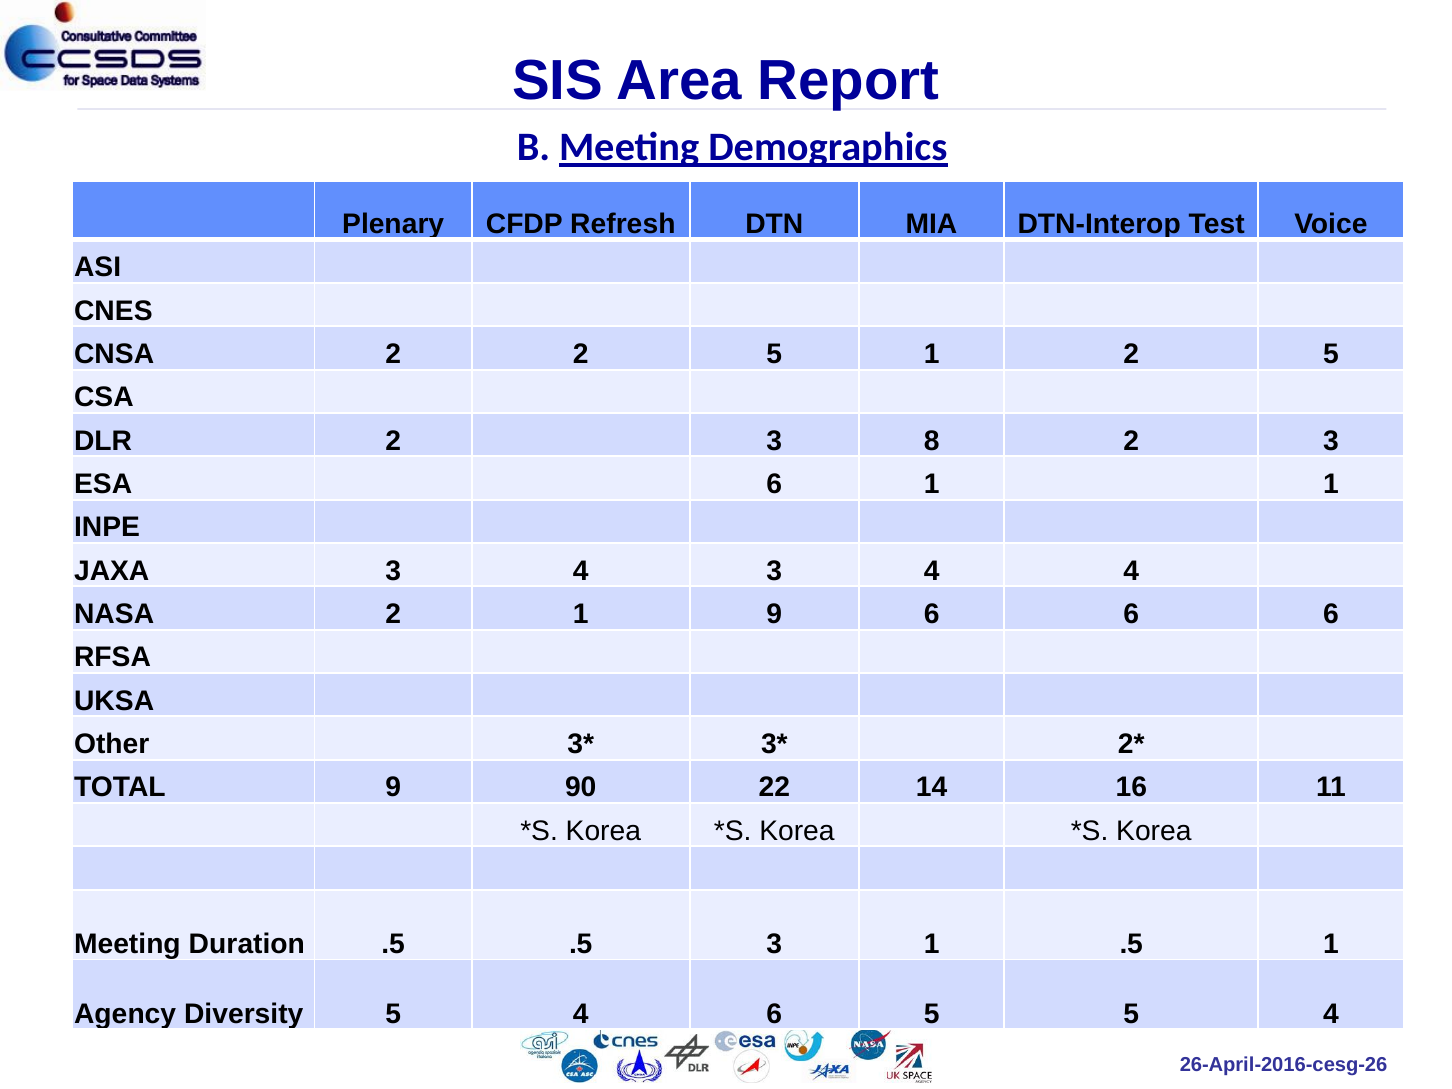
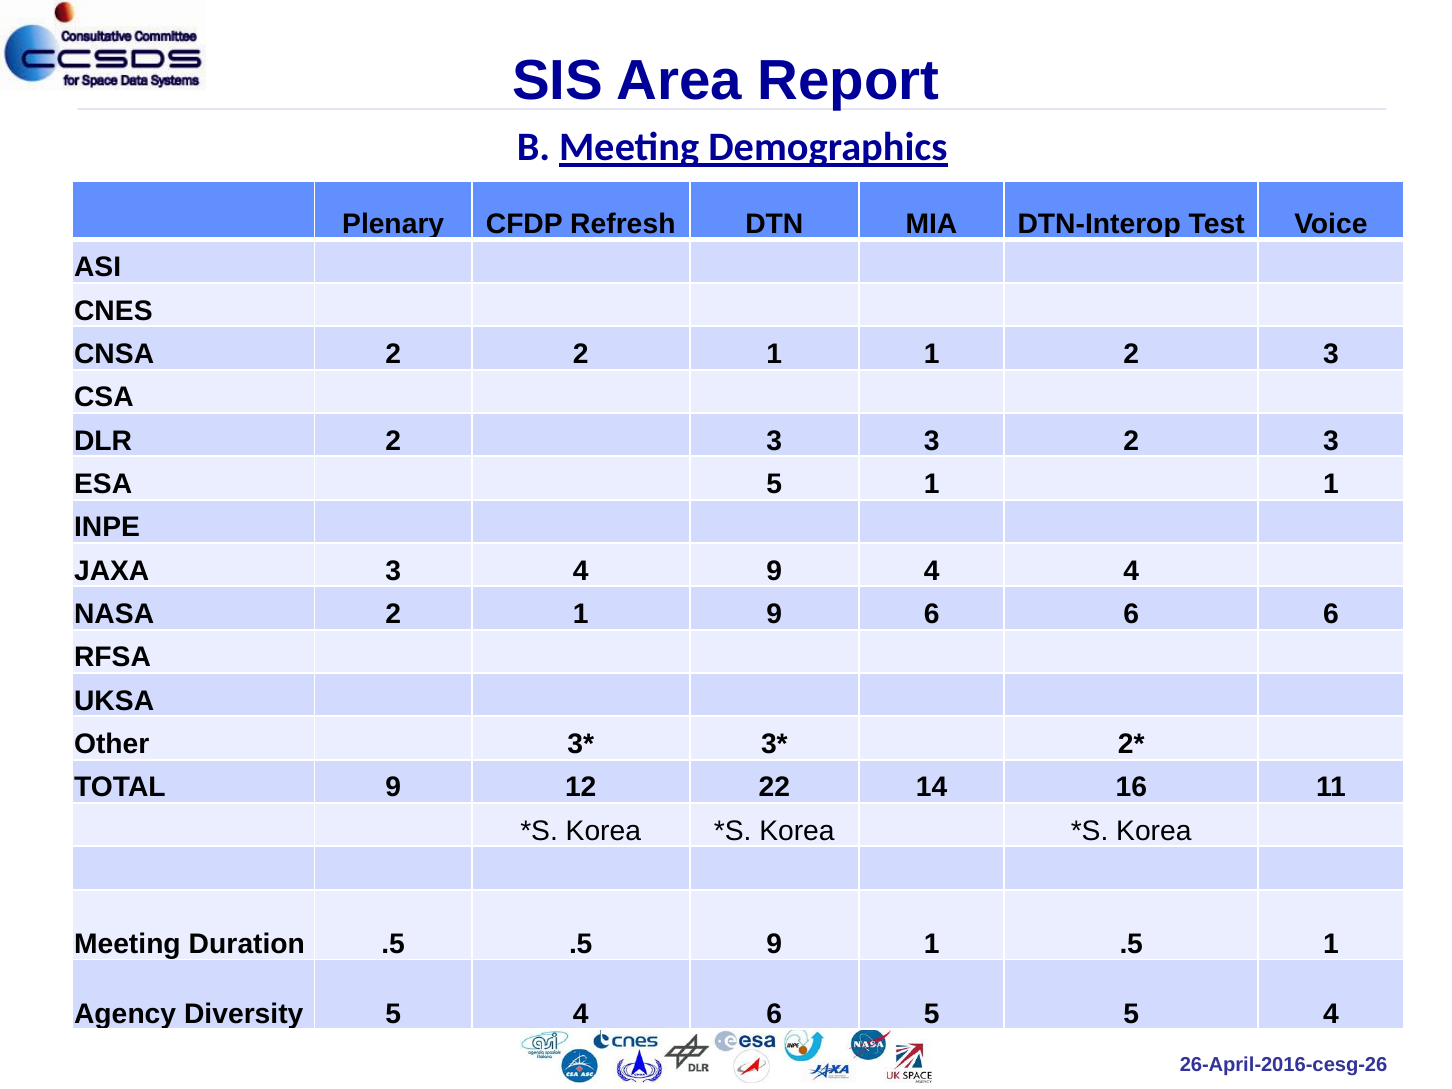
2 2 5: 5 -> 1 (774, 354)
1 2 5: 5 -> 3 (1331, 354)
3 8: 8 -> 3 (932, 441)
ESA 6: 6 -> 5 (774, 484)
4 3: 3 -> 9 (774, 571)
90: 90 -> 12 (581, 788)
.5 3: 3 -> 9 (774, 944)
